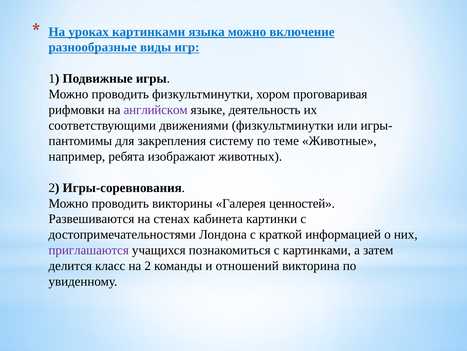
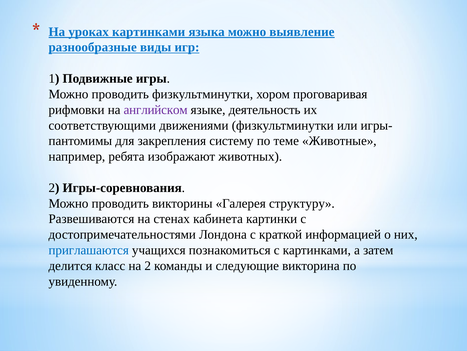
включение: включение -> выявление (302, 32)
ценностей: ценностей -> структуру (302, 203)
приглашаются colour: purple -> blue (89, 250)
отношений: отношений -> следующие (247, 265)
